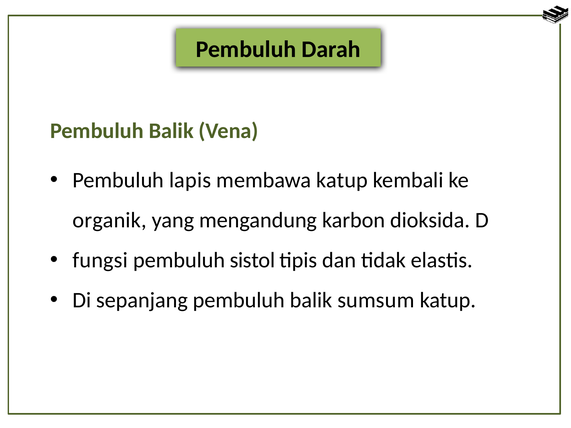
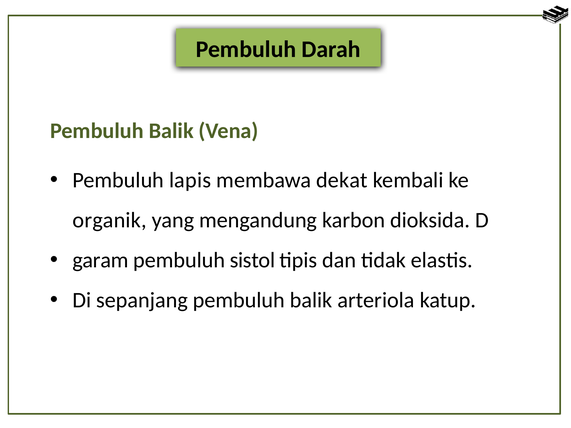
membawa katup: katup -> dekat (342, 180)
fungsi: fungsi -> garam (100, 260)
sumsum: sumsum -> arteriola (376, 300)
